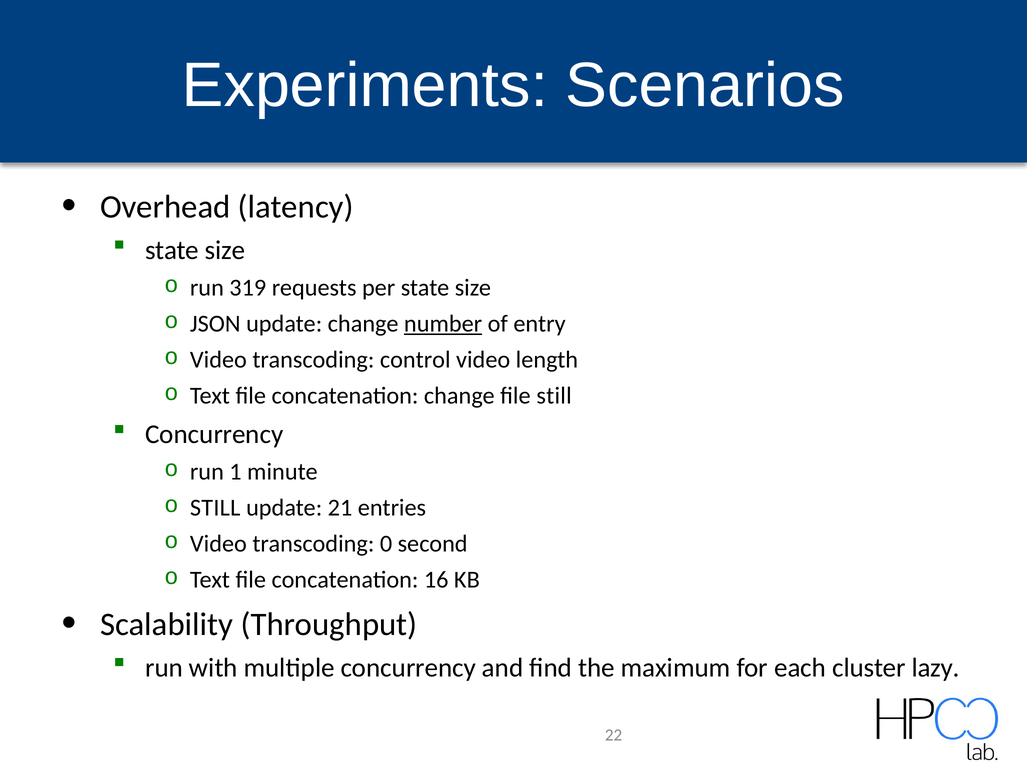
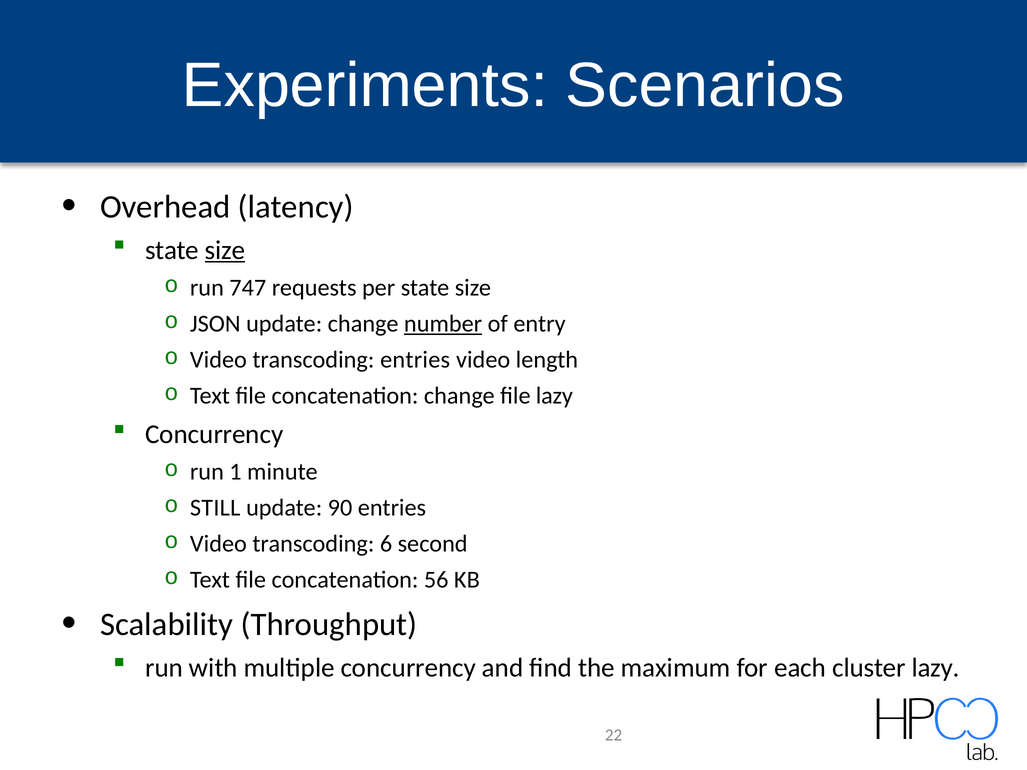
size underline: none -> present (225, 250)
319: 319 -> 747 (248, 288)
transcoding control: control -> entries (415, 360)
file still: still -> lazy (554, 396)
21: 21 -> 90 (340, 508)
0: 0 -> 6 (386, 544)
16: 16 -> 56 (436, 580)
